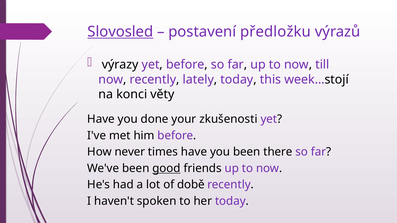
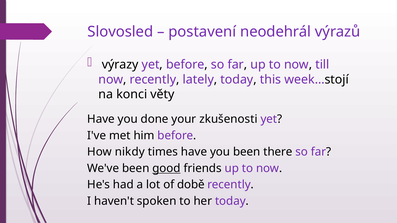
Slovosled underline: present -> none (120, 32)
předložku: předložku -> neodehrál (276, 32)
never: never -> nikdy (130, 152)
